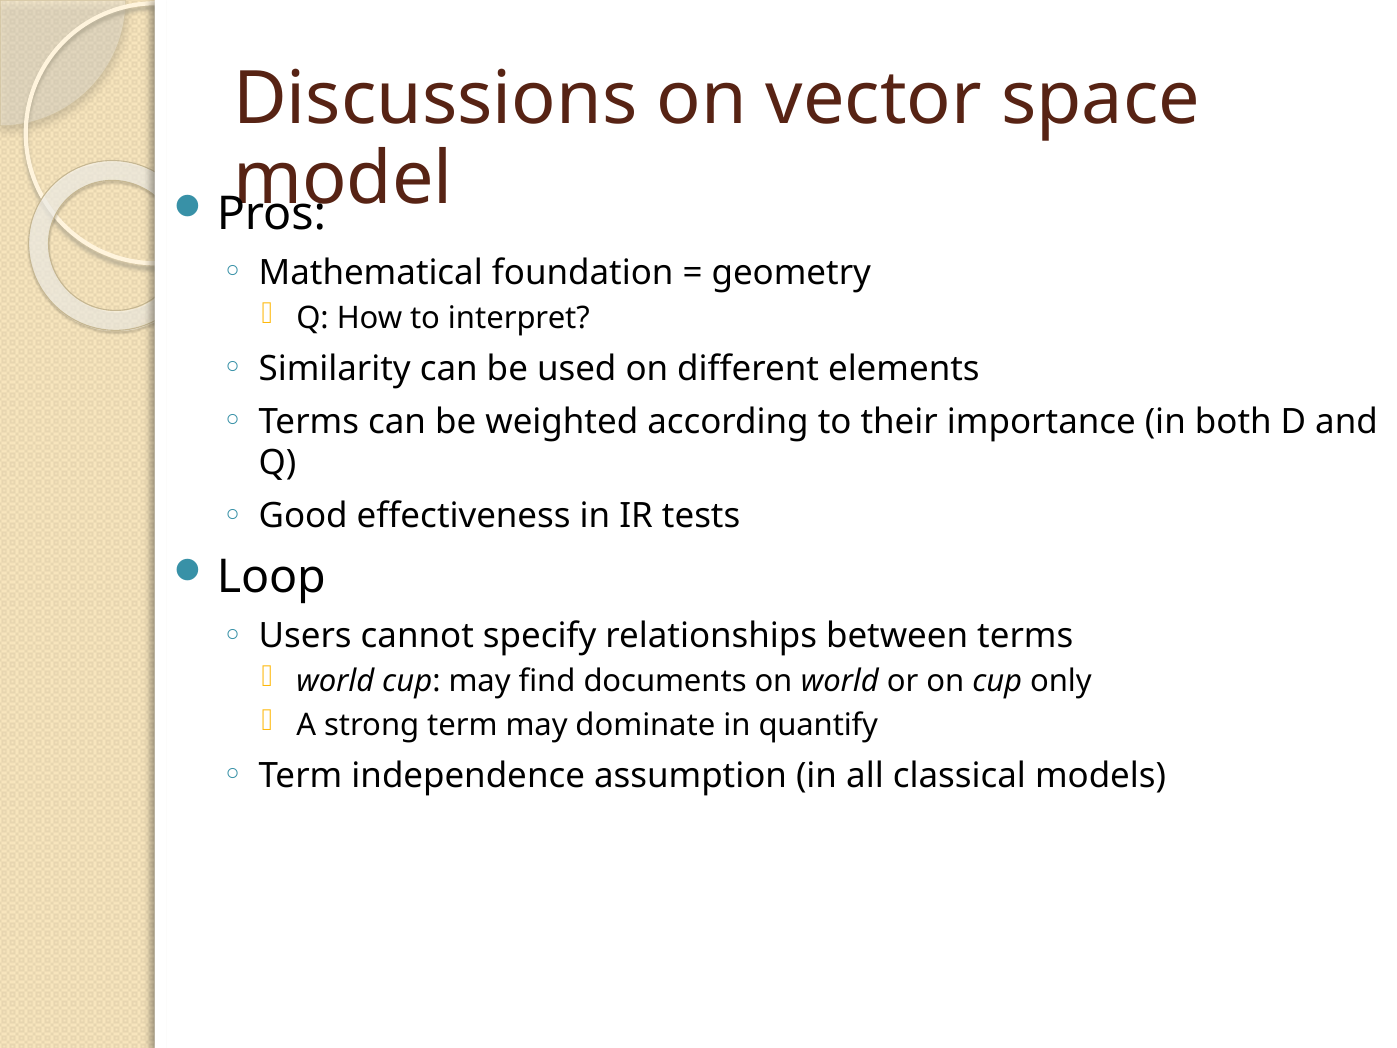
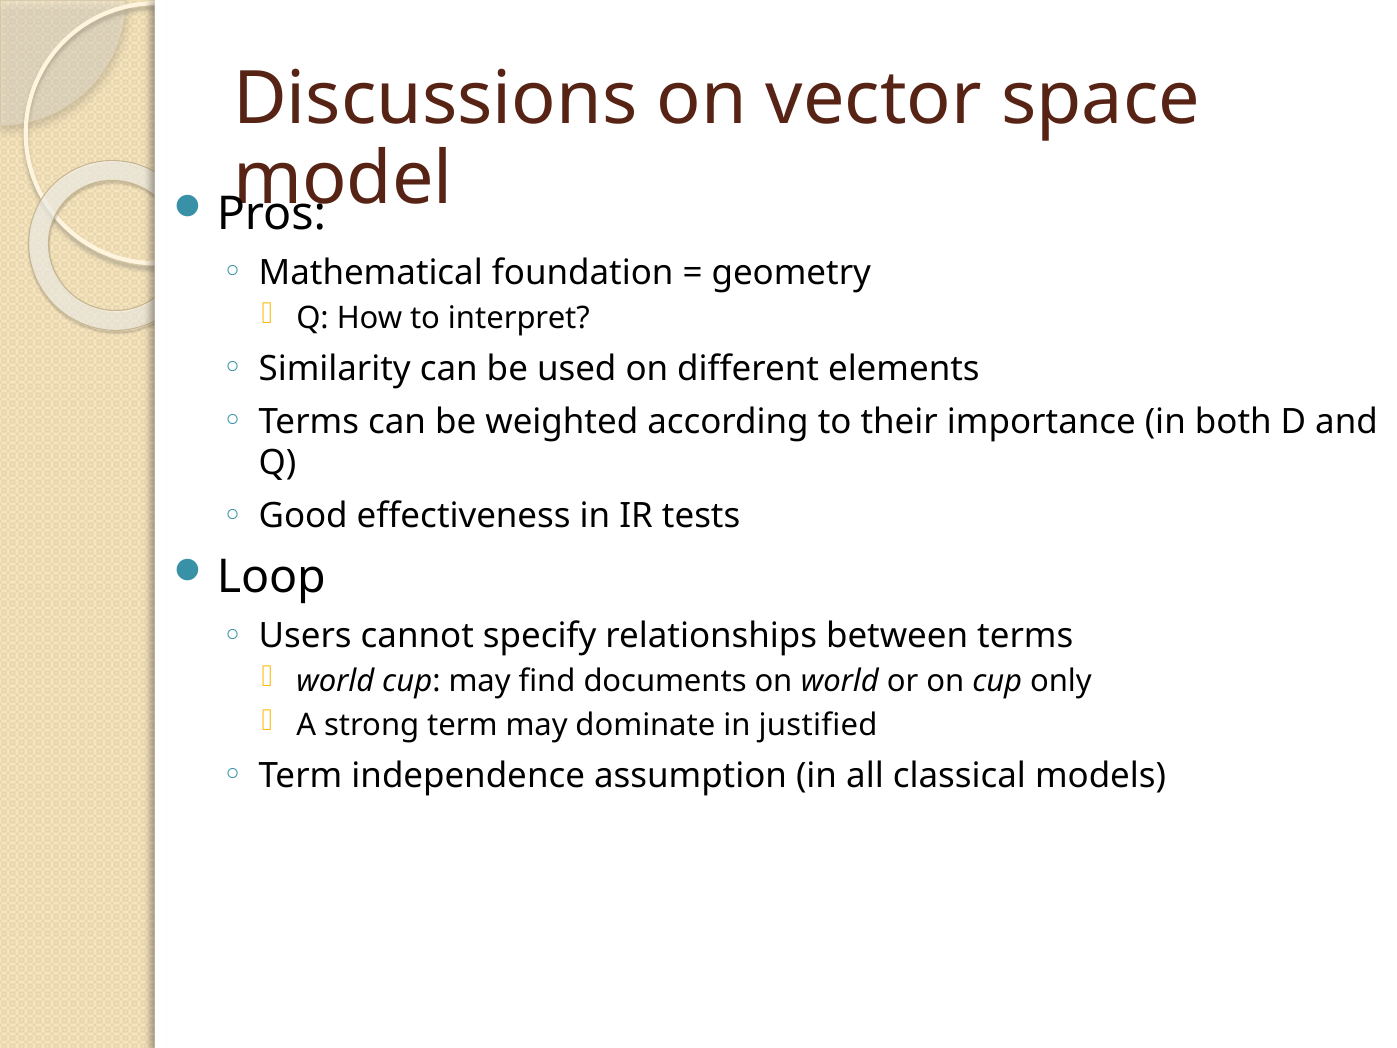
quantify: quantify -> justified (818, 725)
